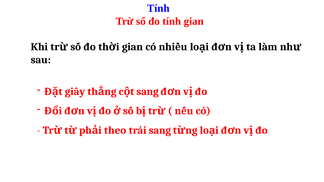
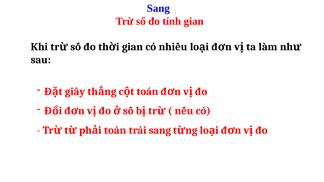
Tính: Tính -> Sang (158, 8)
sang: sang -> toán (147, 92)
theo: theo -> toán (115, 130)
